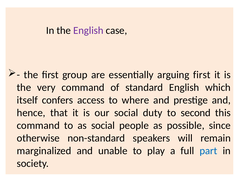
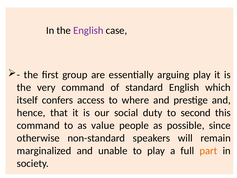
arguing first: first -> play (202, 75)
as social: social -> value (103, 125)
part colour: blue -> orange (208, 151)
